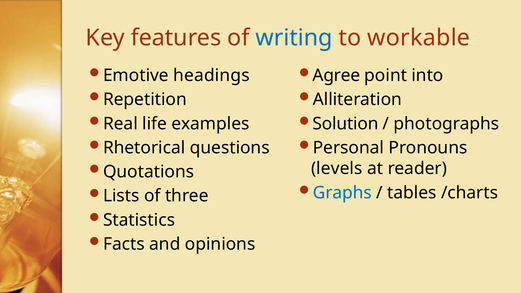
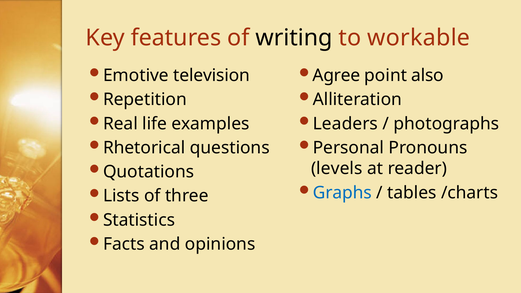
writing colour: blue -> black (294, 38)
headings: headings -> television (212, 75)
into: into -> also (428, 75)
Solution: Solution -> Leaders (345, 124)
